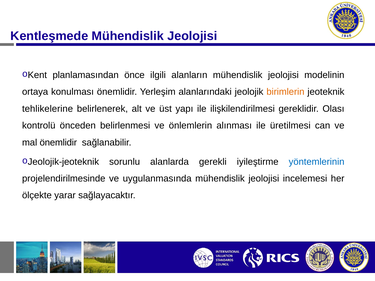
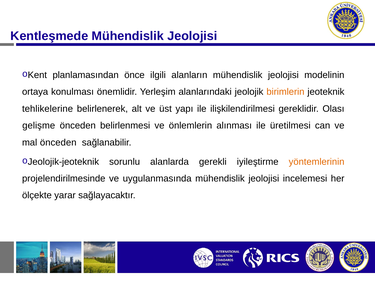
kontrolü: kontrolü -> gelişme (39, 126)
mal önemlidir: önemlidir -> önceden (58, 143)
yöntemlerinin colour: blue -> orange (317, 162)
